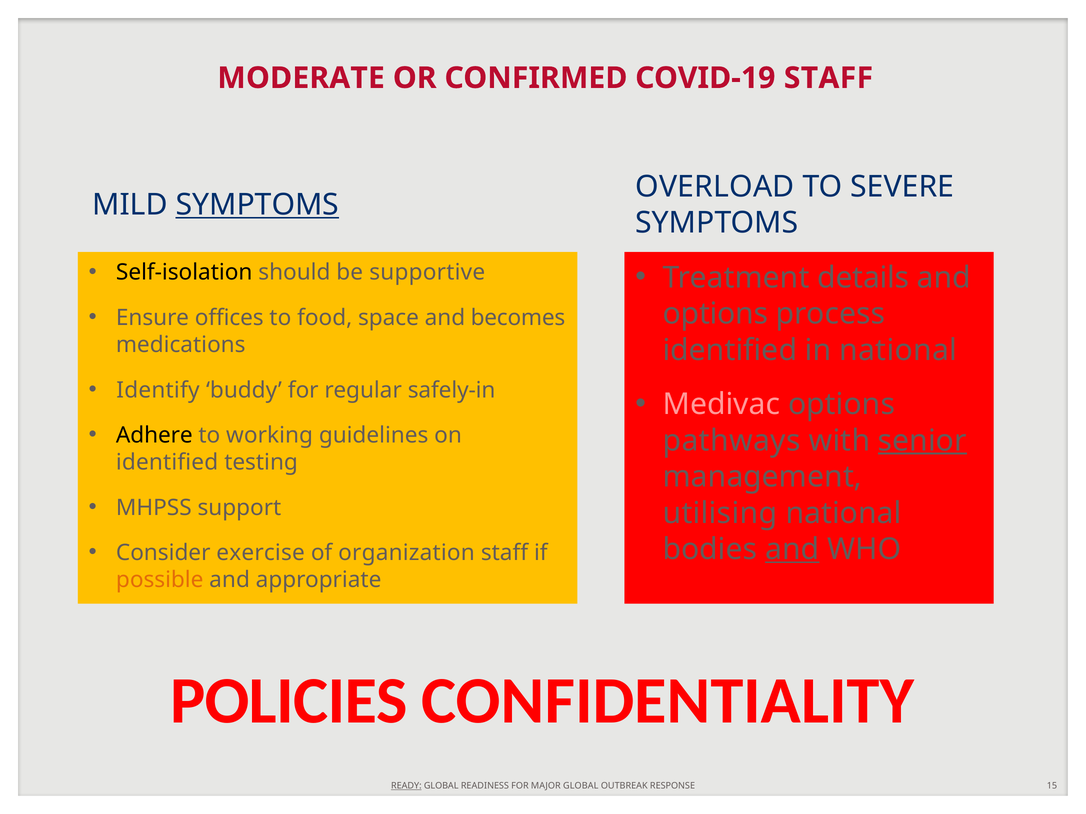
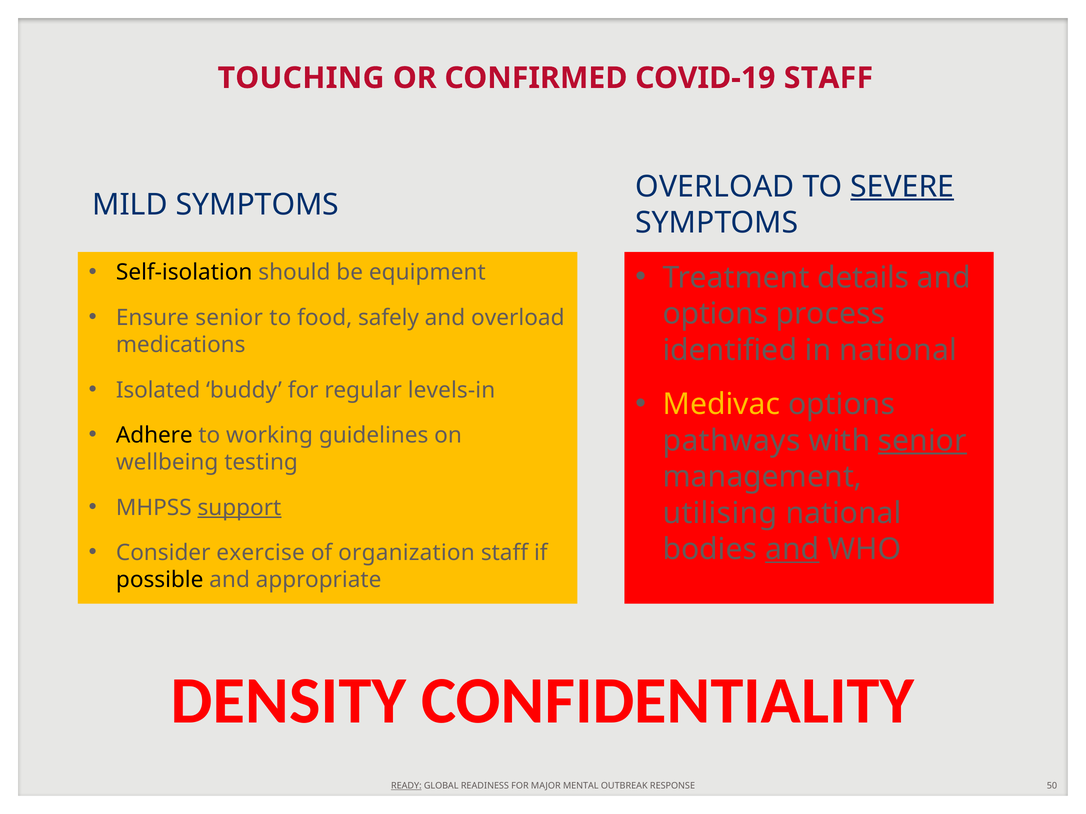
MODERATE: MODERATE -> TOUCHING (301, 78)
SEVERE underline: none -> present (902, 187)
SYMPTOMS underline: present -> none (257, 205)
supportive: supportive -> equipment (427, 273)
Ensure offices: offices -> senior (229, 318)
space: space -> safely (389, 318)
and becomes: becomes -> overload (518, 318)
Identify: Identify -> Isolated (158, 390)
safely-in: safely-in -> levels-in (451, 390)
Medivac colour: pink -> yellow (721, 405)
identified: identified -> wellbeing (167, 463)
support underline: none -> present (239, 508)
possible colour: orange -> black (160, 580)
POLICIES: POLICIES -> DENSITY (288, 701)
MAJOR GLOBAL: GLOBAL -> MENTAL (581, 786)
15: 15 -> 50 (1052, 786)
